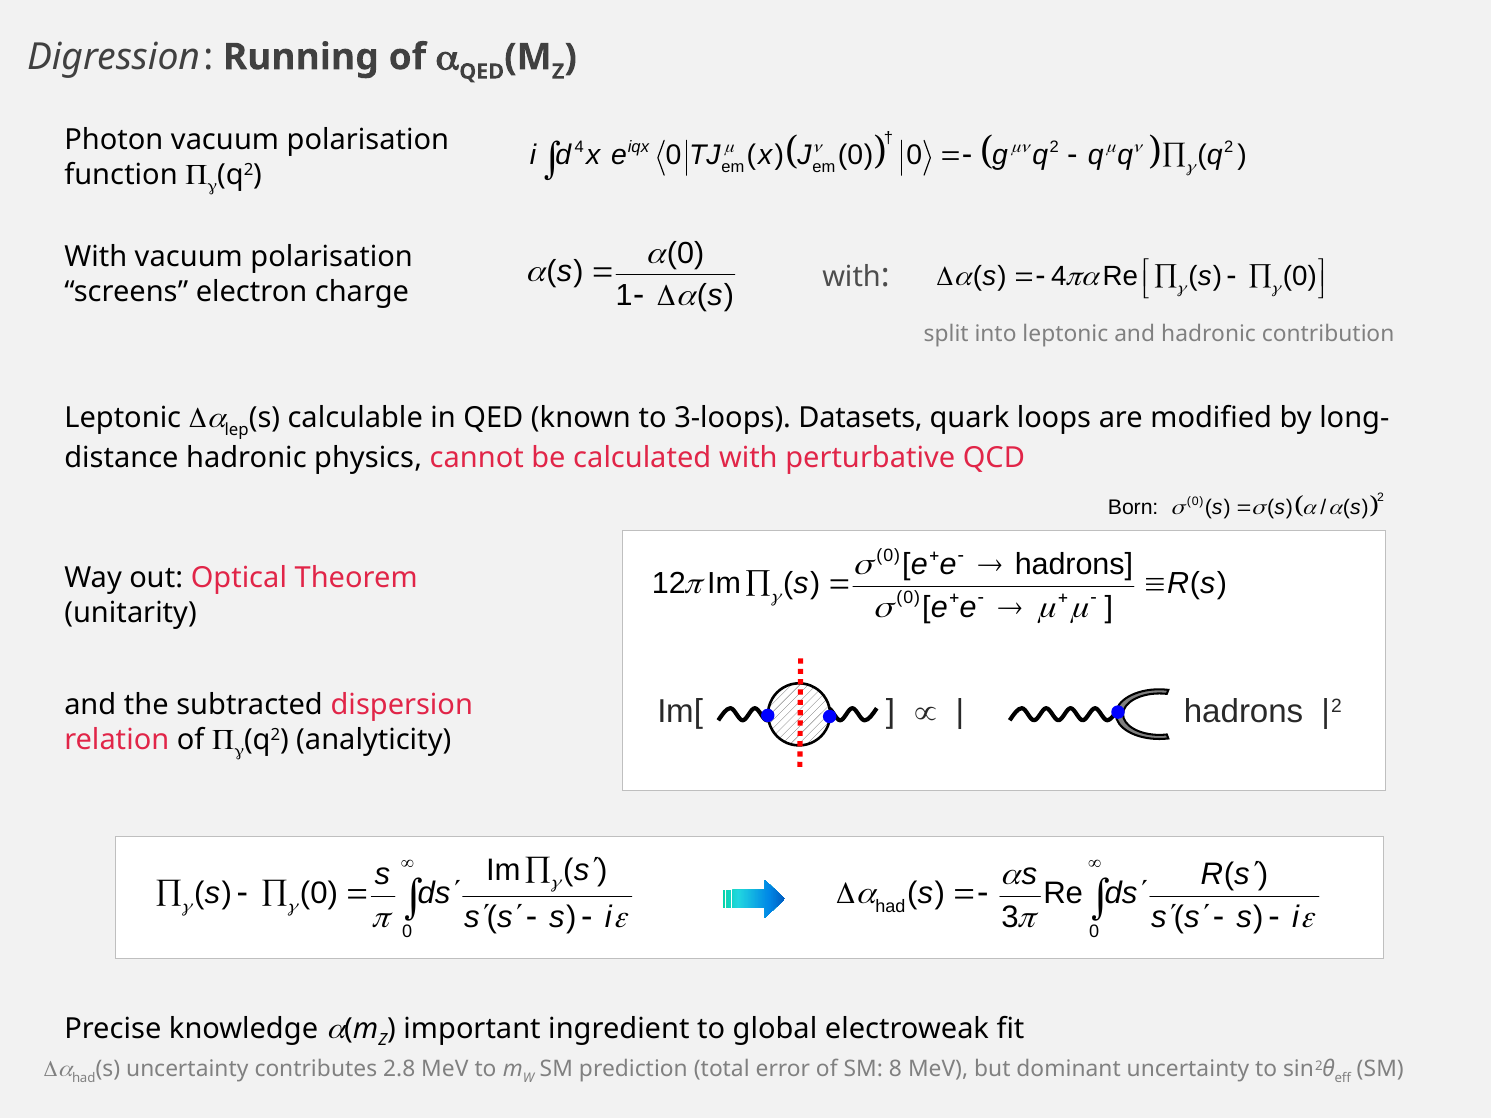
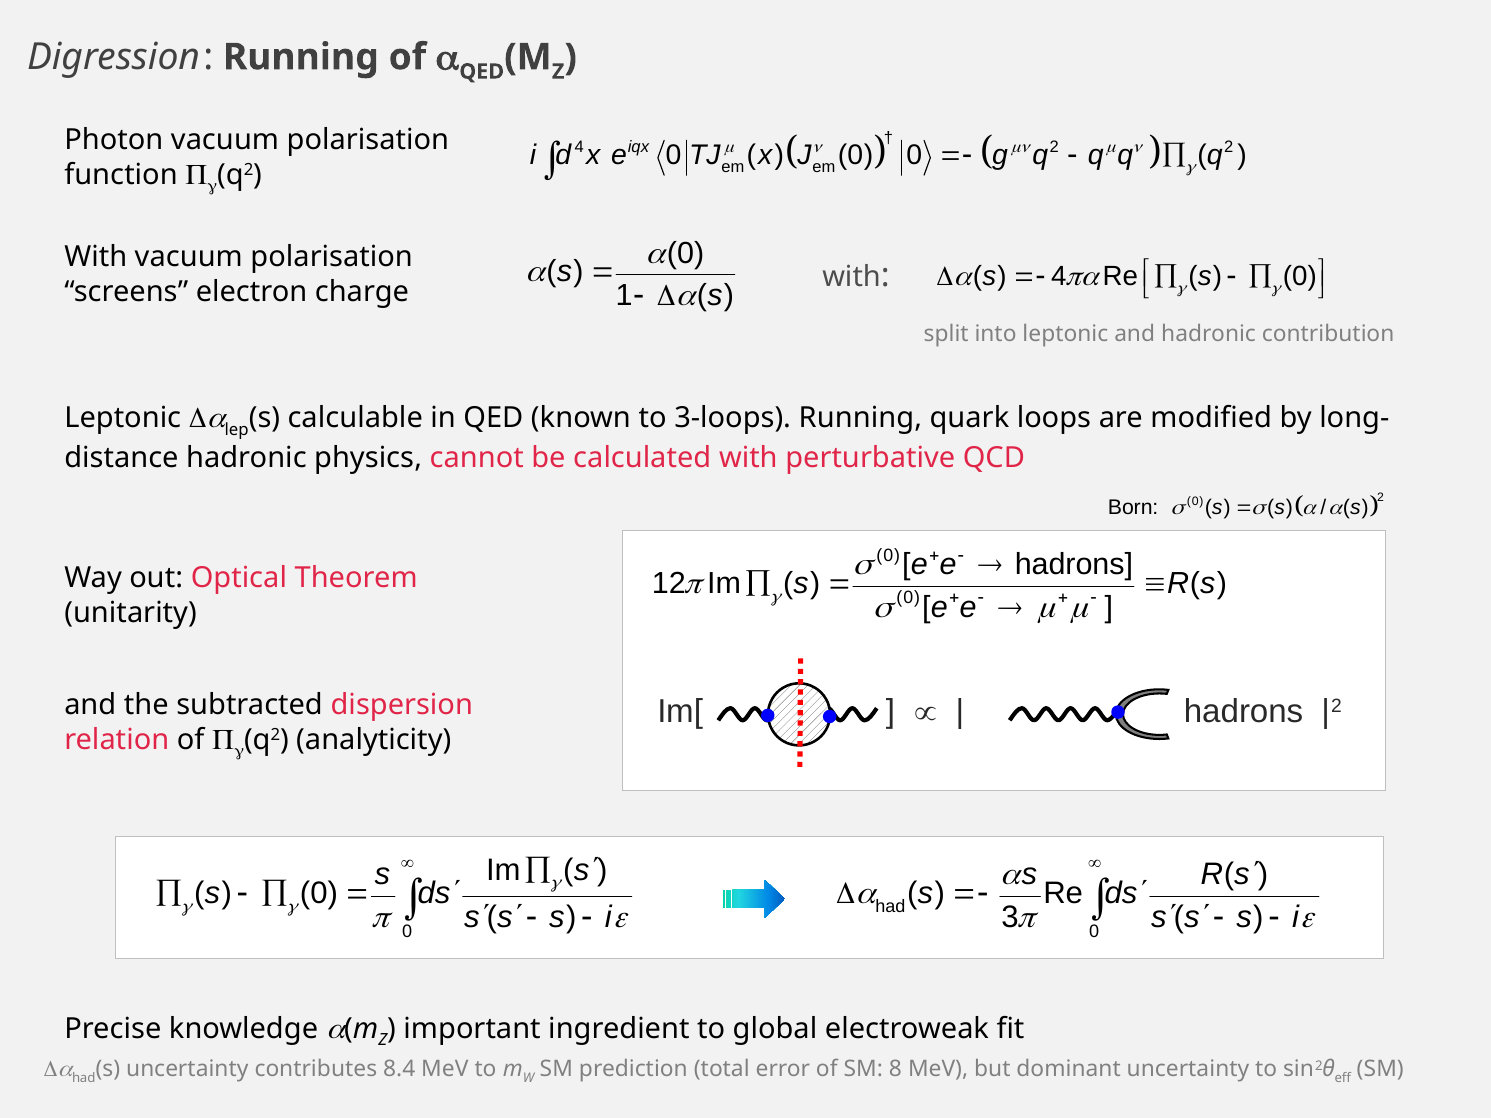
3-loops Datasets: Datasets -> Running (860, 418)
2.8: 2.8 -> 8.4 (399, 1070)
